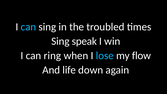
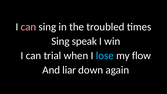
can colour: light blue -> pink (28, 27)
ring: ring -> trial (52, 56)
life: life -> liar (69, 70)
